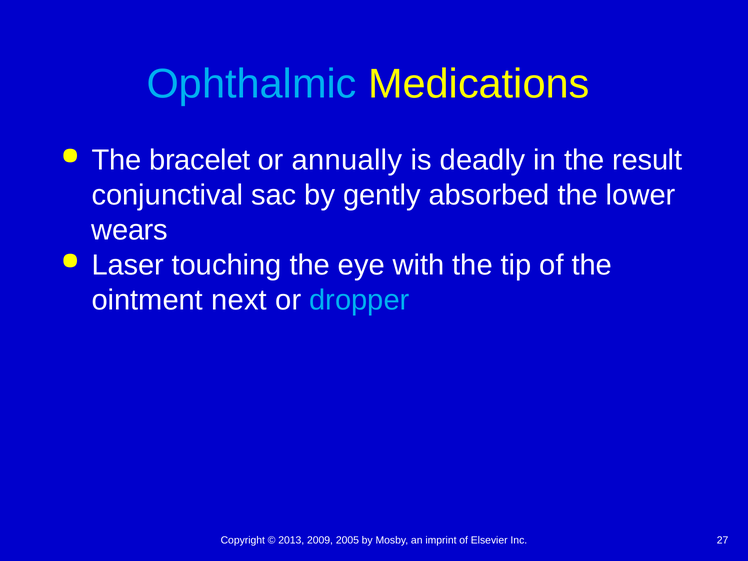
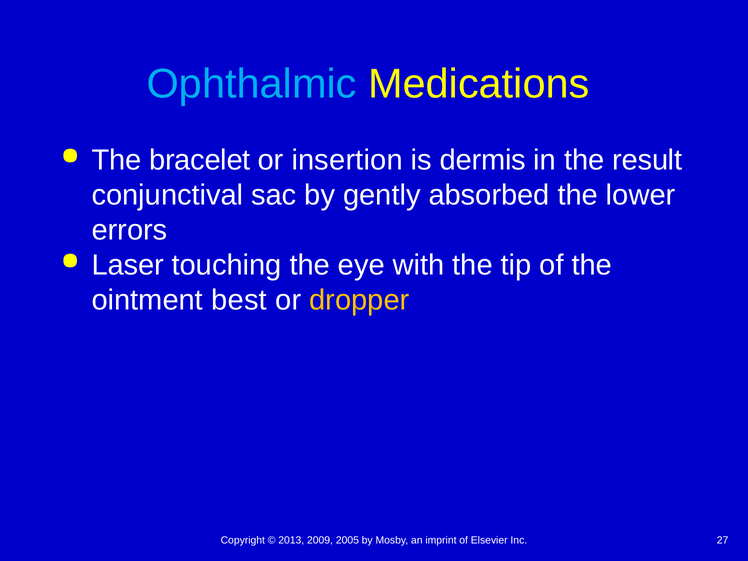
annually: annually -> insertion (347, 160)
deadly: deadly -> dermis (483, 160)
wears: wears -> errors (130, 230)
next: next -> best (239, 300)
dropper colour: light blue -> yellow (359, 300)
